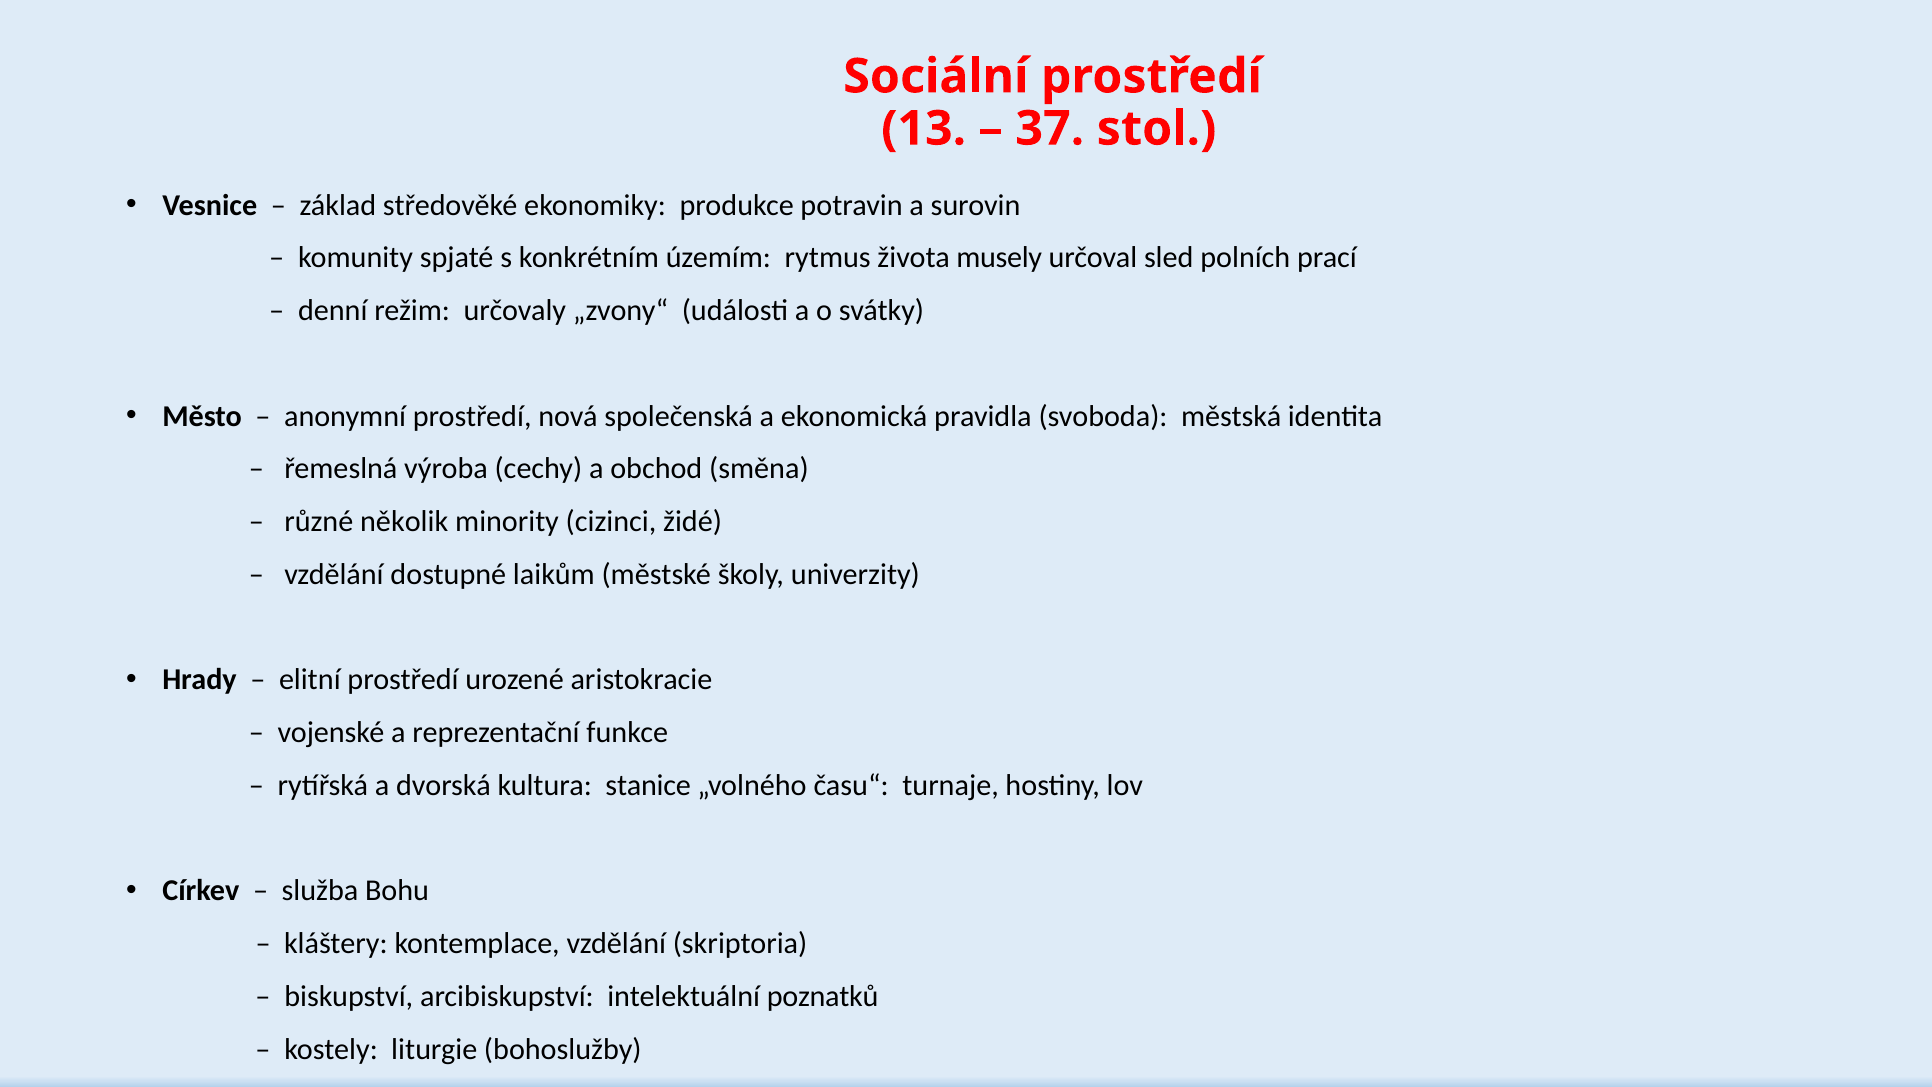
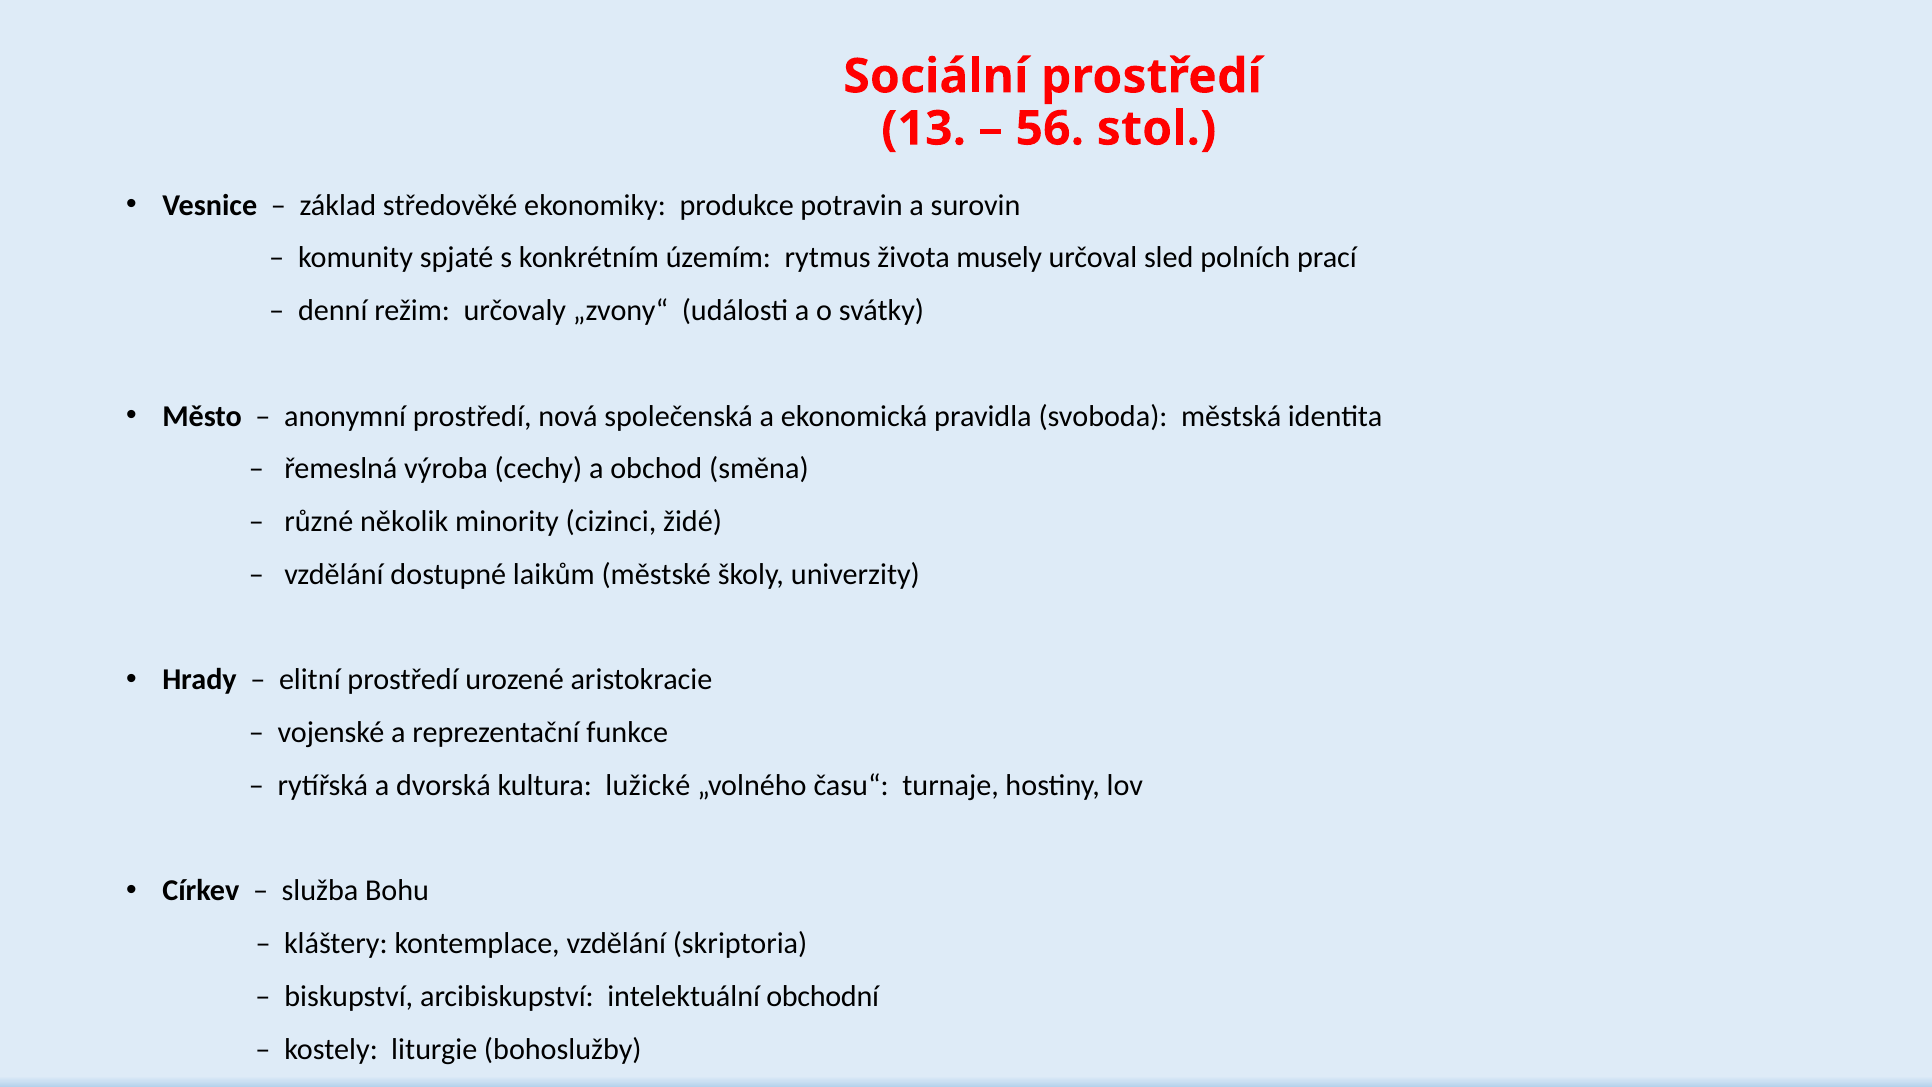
37: 37 -> 56 (1050, 129)
stanice: stanice -> lužické (648, 785)
poznatků: poznatků -> obchodní (823, 996)
